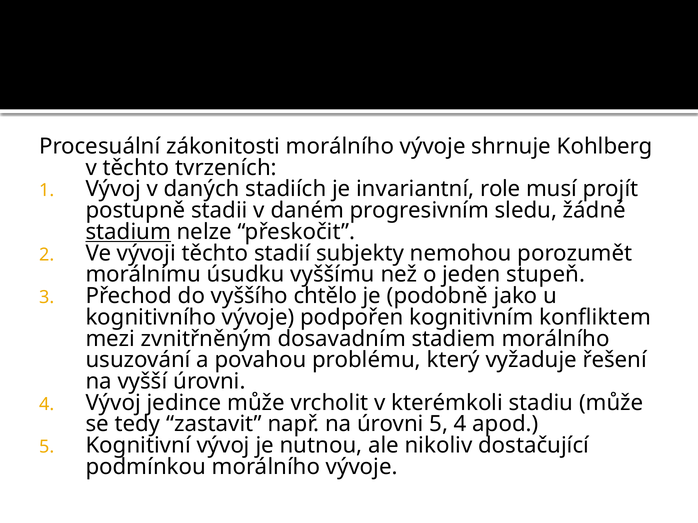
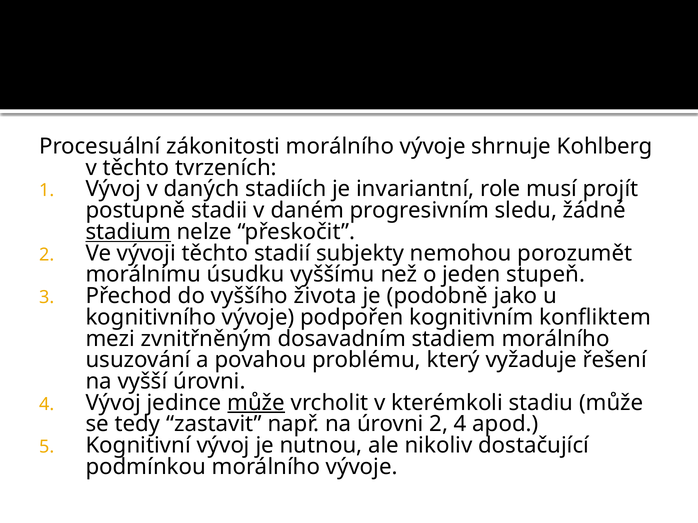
chtělo: chtělo -> života (325, 296)
může underline: none -> present (256, 403)
úrovni 5: 5 -> 2 (439, 424)
